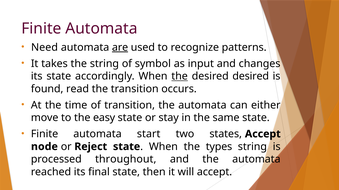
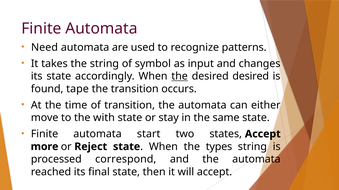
are underline: present -> none (120, 48)
read: read -> tape (78, 89)
easy: easy -> with (104, 118)
node: node -> more (45, 147)
throughout: throughout -> correspond (126, 160)
